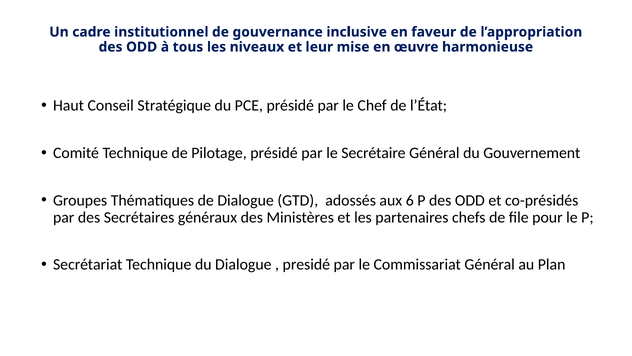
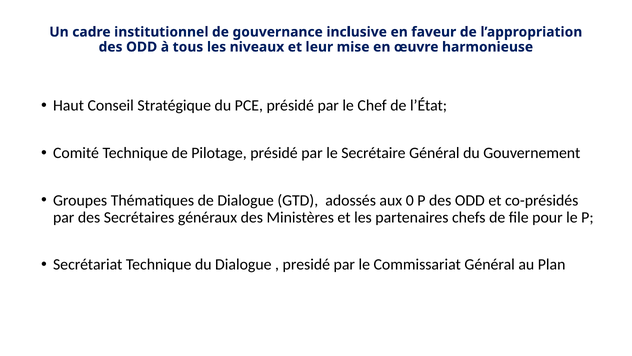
6: 6 -> 0 (410, 200)
